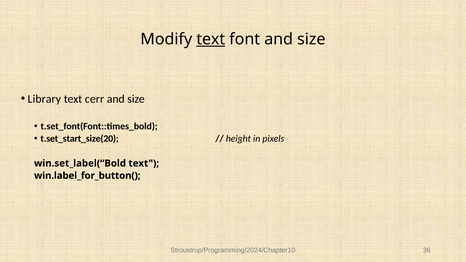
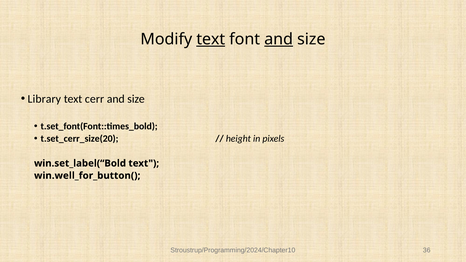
and underline: none -> present (279, 39)
t.set_start_size(20: t.set_start_size(20 -> t.set_cerr_size(20 (80, 139)
win.label_for_button(: win.label_for_button( -> win.well_for_button( (87, 176)
